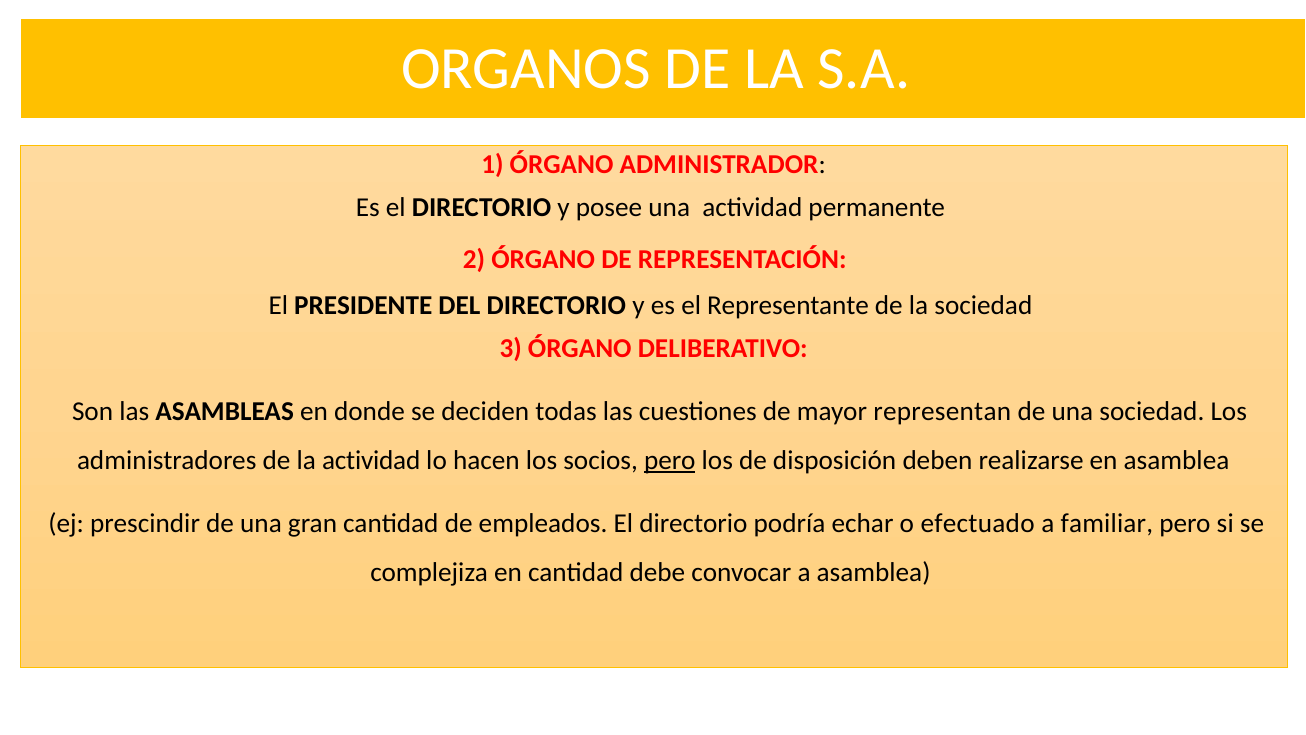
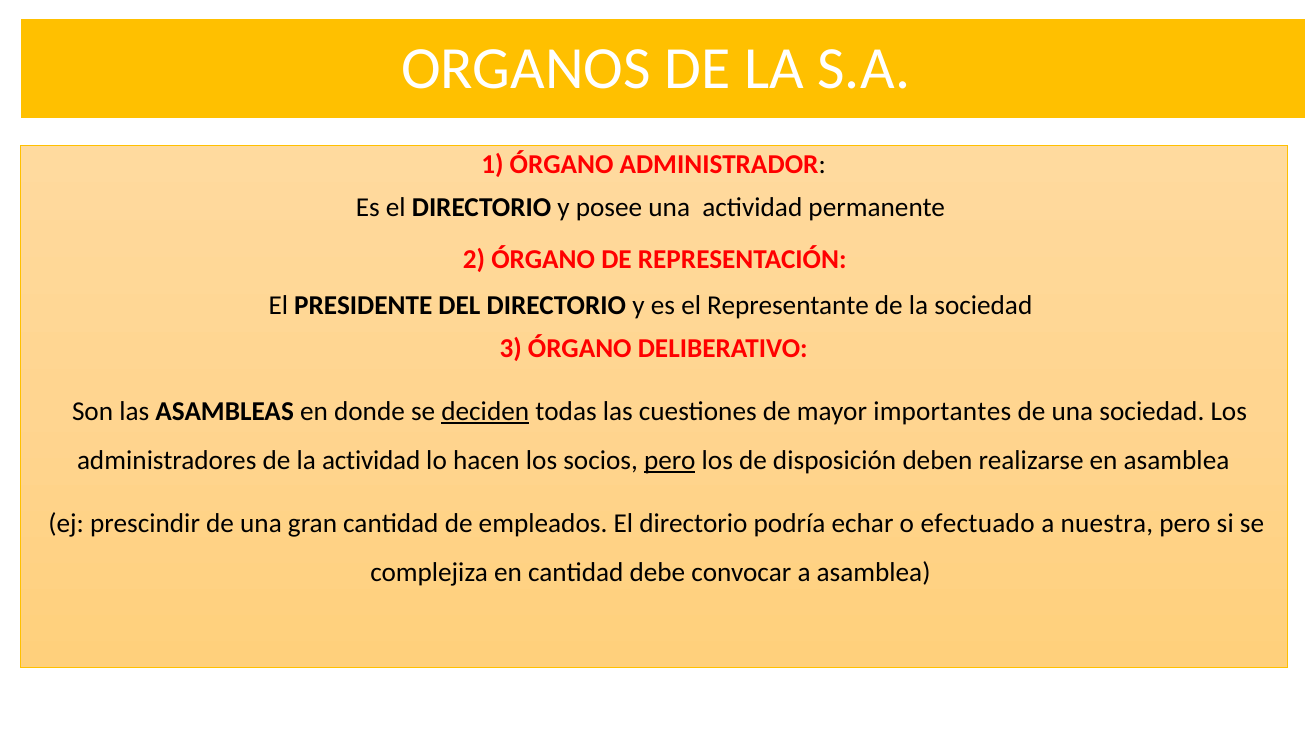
deciden underline: none -> present (485, 411)
representan: representan -> importantes (942, 411)
familiar: familiar -> nuestra (1107, 523)
